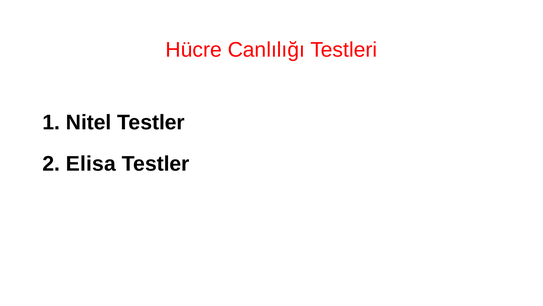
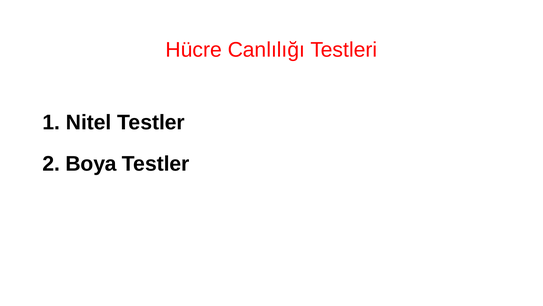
Elisa: Elisa -> Boya (91, 163)
